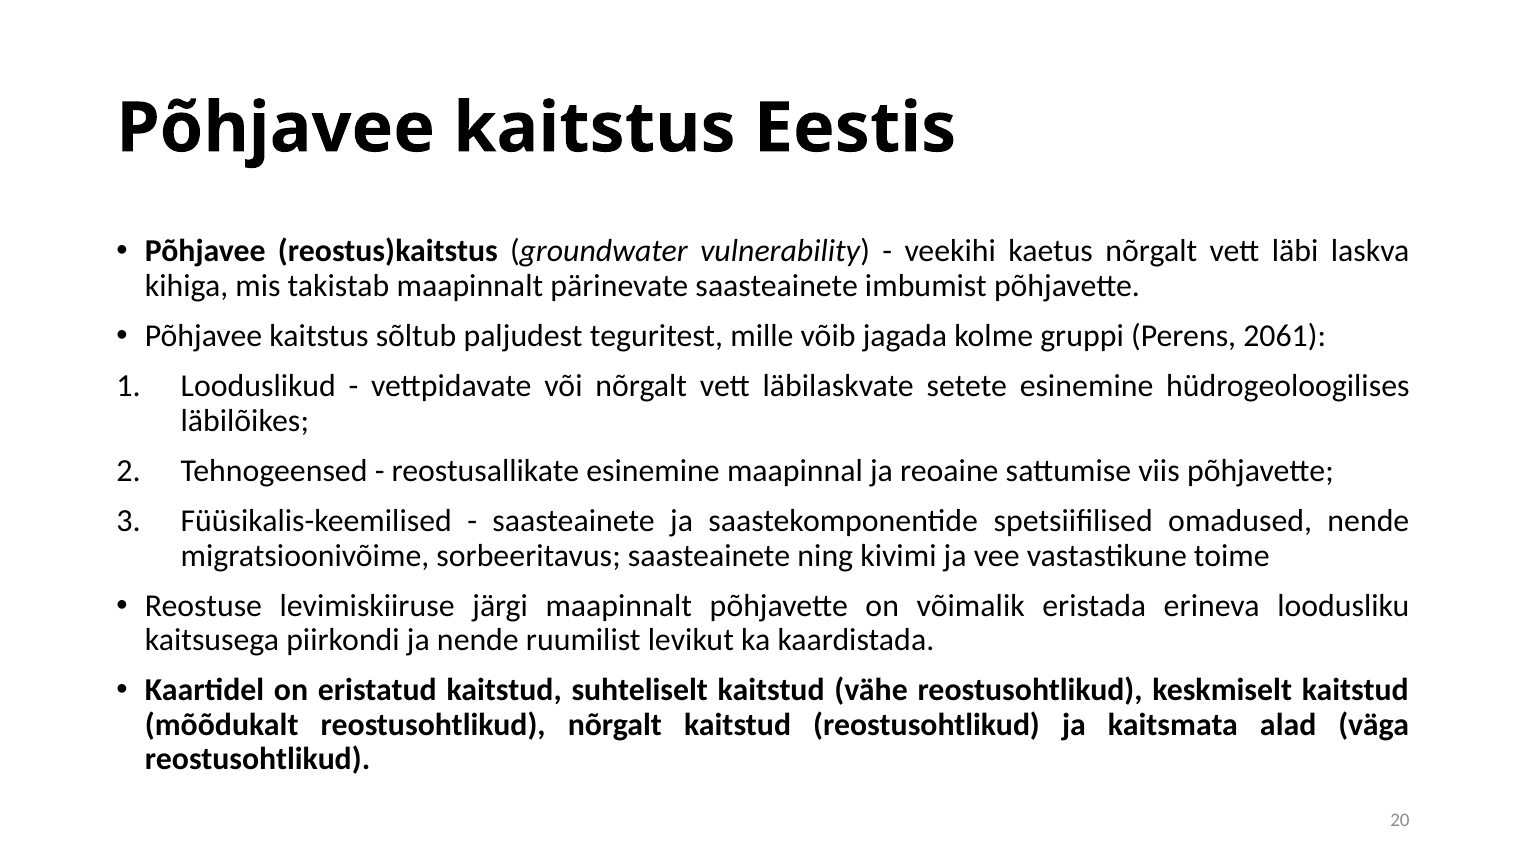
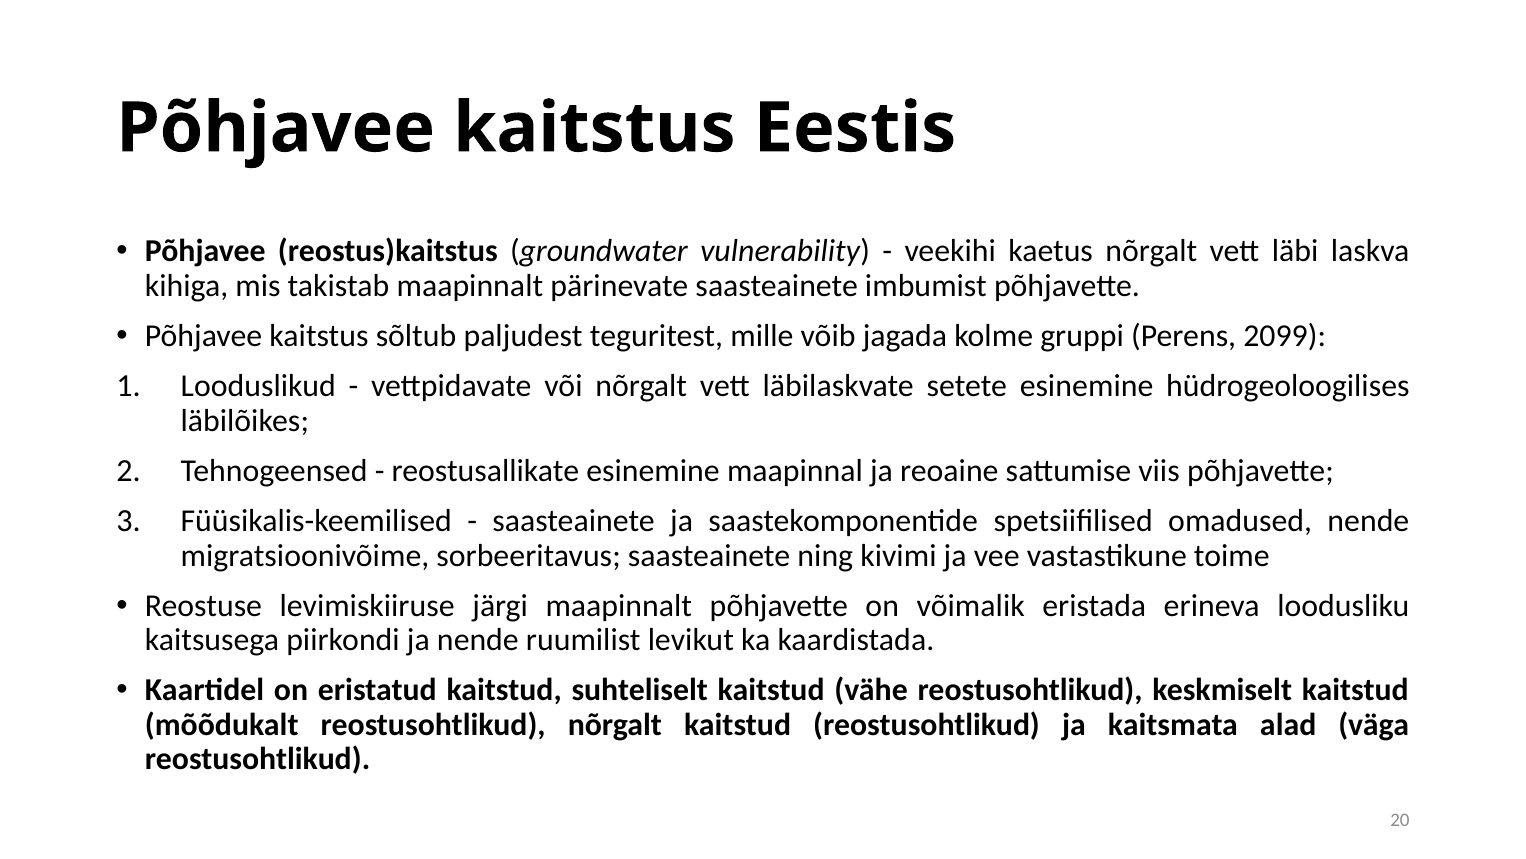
2061: 2061 -> 2099 (1285, 336)
